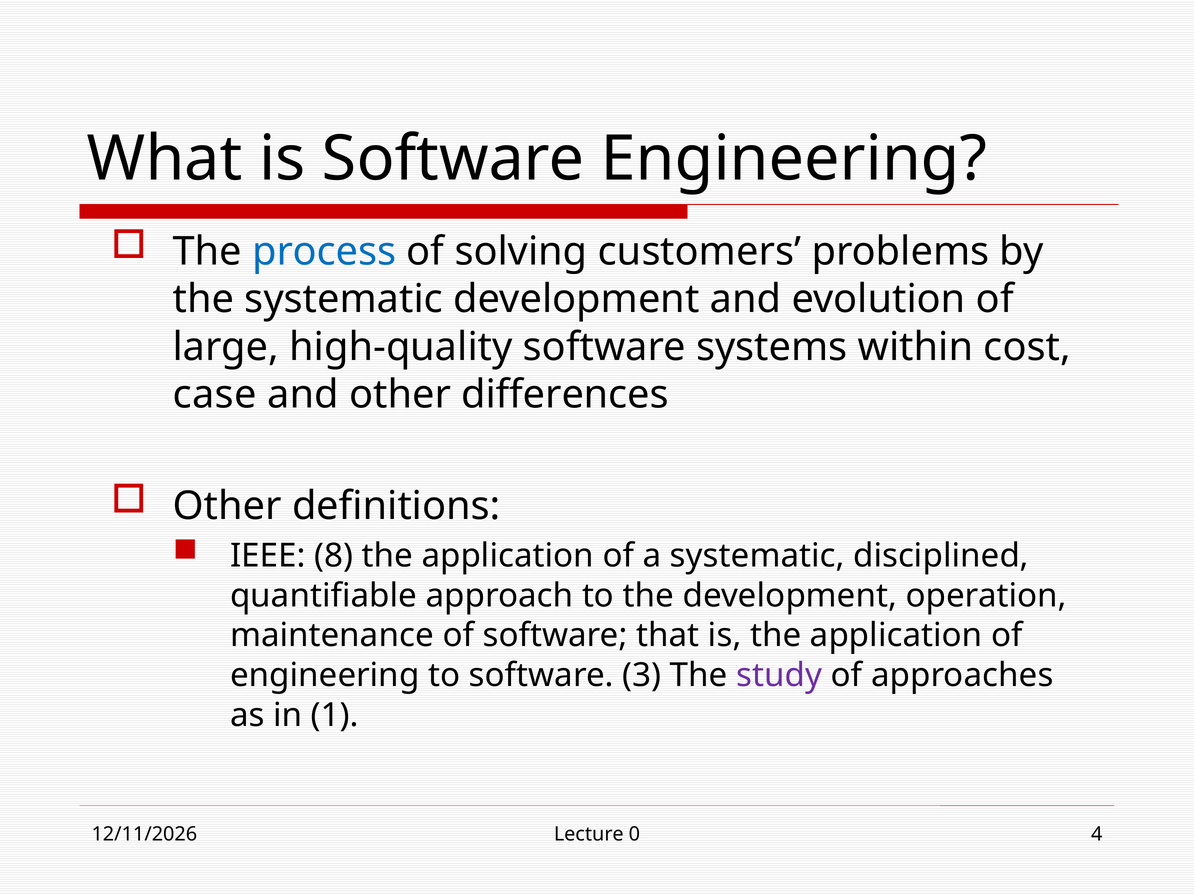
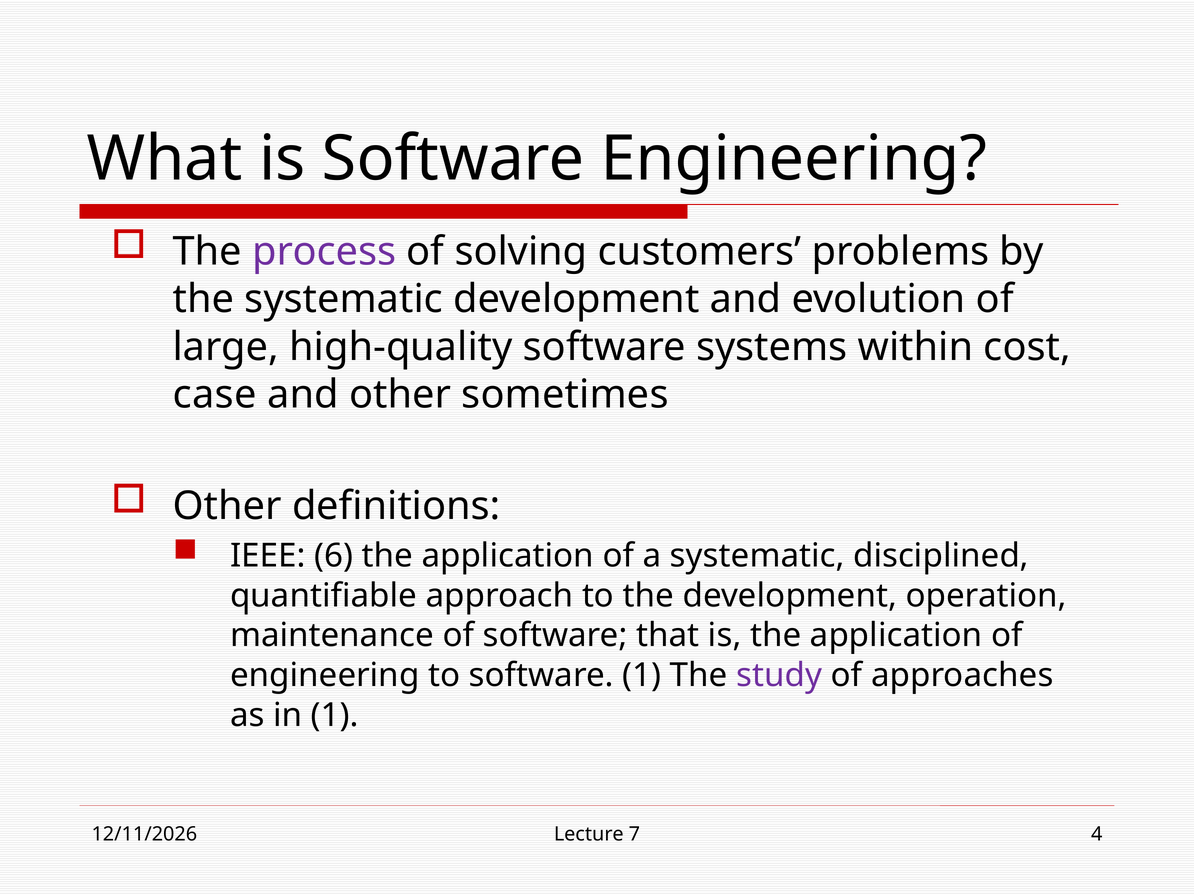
process colour: blue -> purple (324, 252)
differences: differences -> sometimes (565, 395)
8: 8 -> 6 (334, 556)
software 3: 3 -> 1 (642, 676)
0: 0 -> 7 (634, 835)
